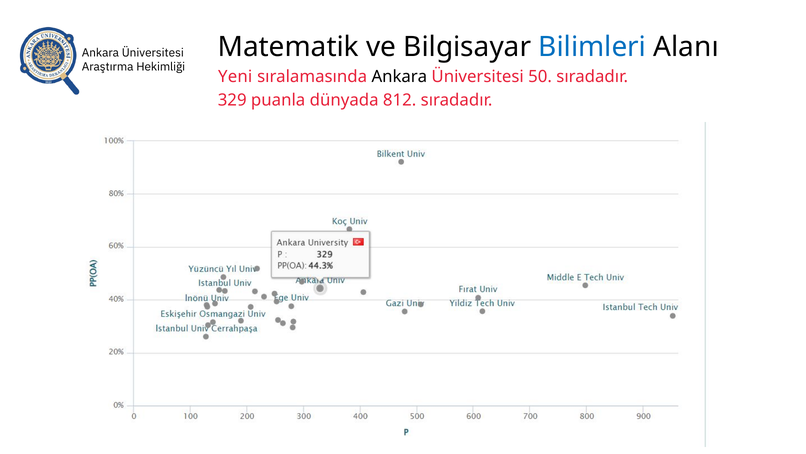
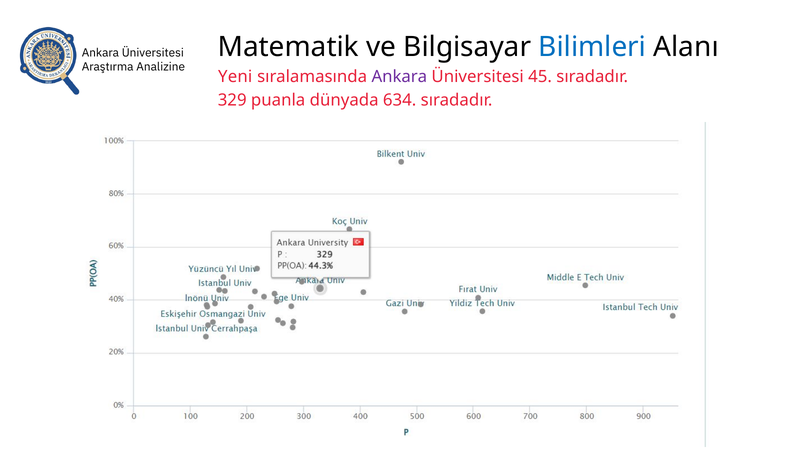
Hekimliği: Hekimliği -> Analizine (161, 67)
Ankara colour: black -> purple (399, 76)
50: 50 -> 45 (540, 76)
812: 812 -> 634 (400, 100)
